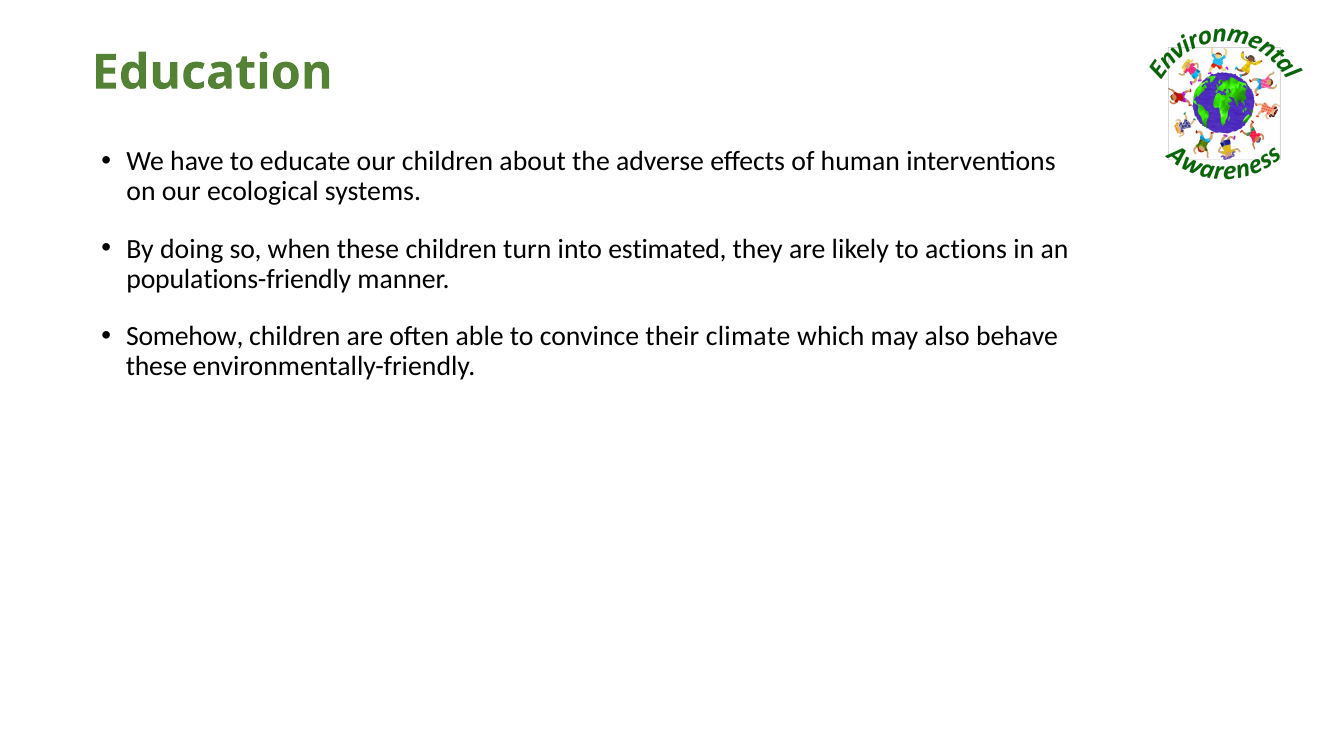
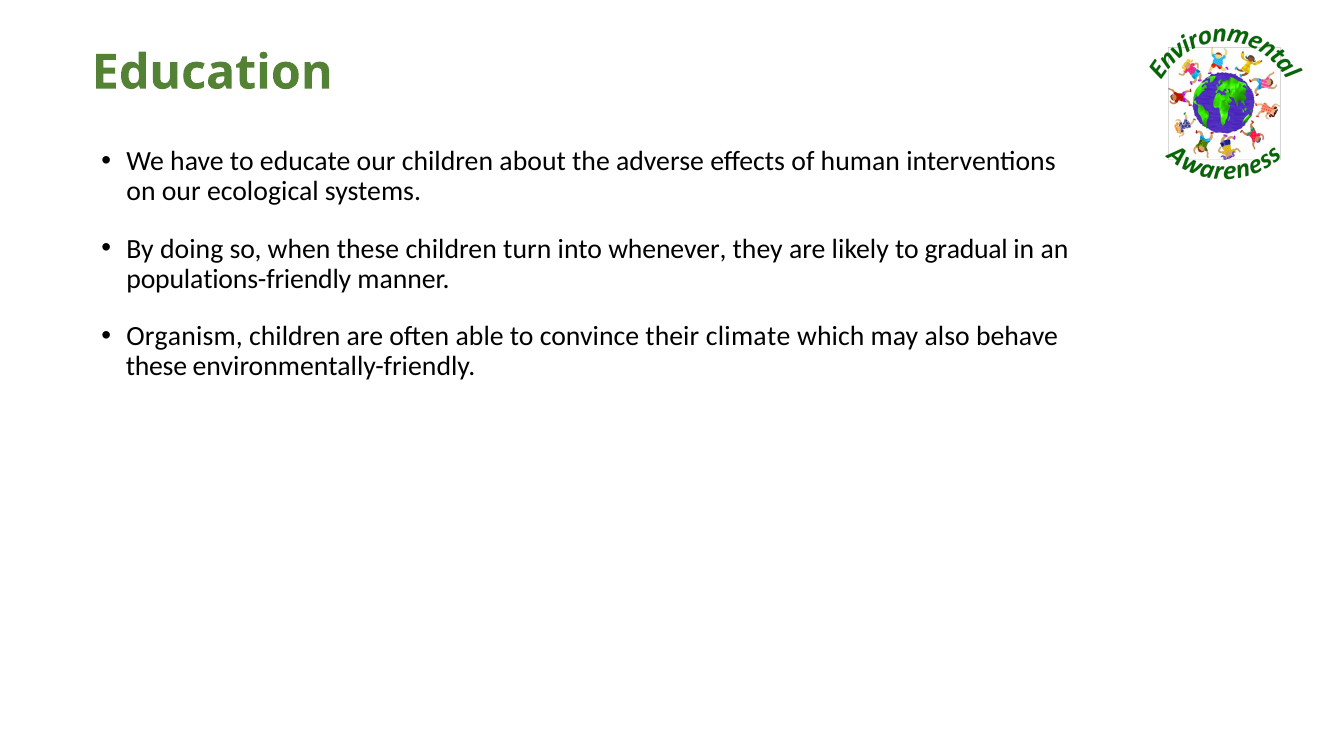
estimated: estimated -> whenever (667, 249)
actions: actions -> gradual (966, 249)
Somehow: Somehow -> Organism (185, 336)
